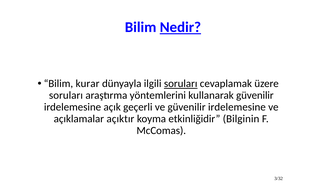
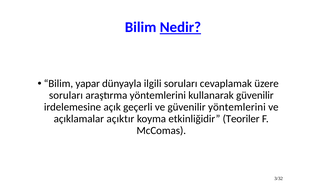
kurar: kurar -> yapar (88, 84)
soruları underline: present -> none (181, 84)
ve güvenilir irdelemesine: irdelemesine -> yöntemlerini (237, 107)
Bilginin: Bilginin -> Teoriler (241, 119)
